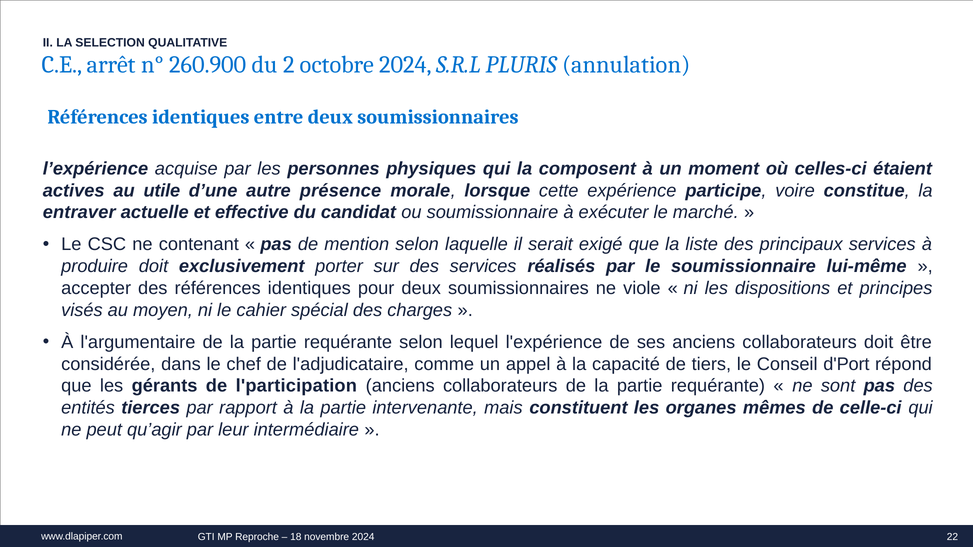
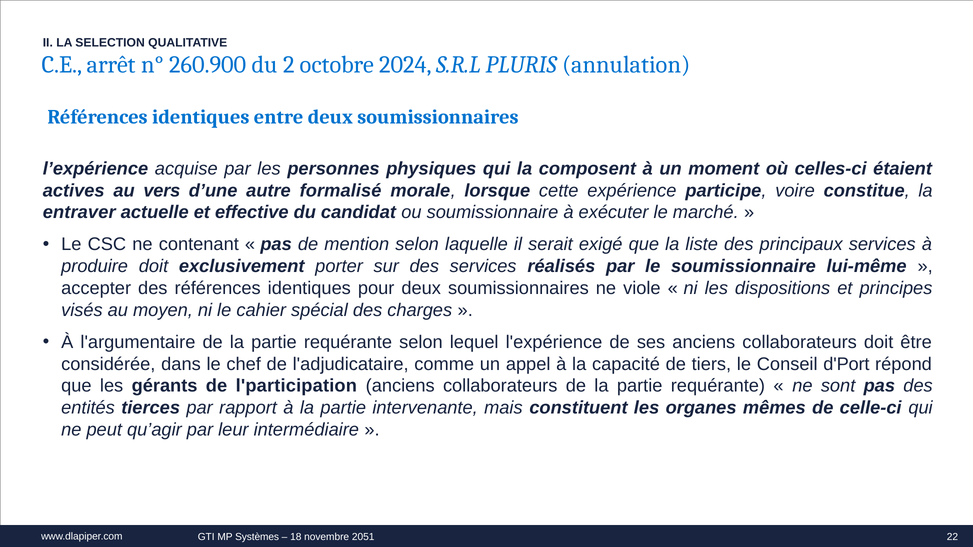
utile: utile -> vers (162, 191)
présence: présence -> formalisé (341, 191)
Reproche: Reproche -> Systèmes (257, 537)
novembre 2024: 2024 -> 2051 (363, 537)
